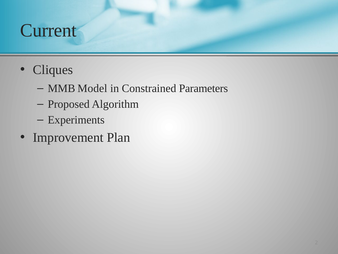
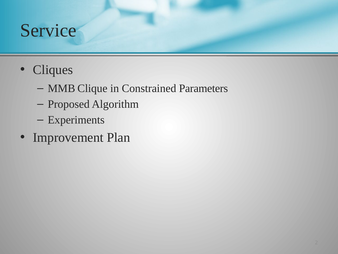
Current: Current -> Service (48, 30)
Model: Model -> Clique (92, 88)
